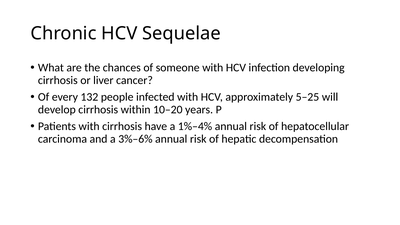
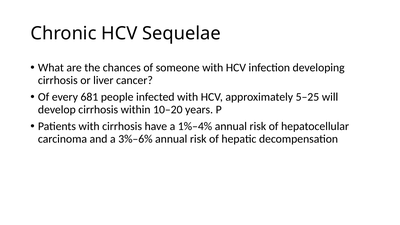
132: 132 -> 681 (89, 97)
